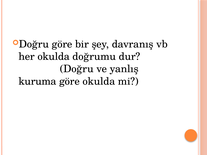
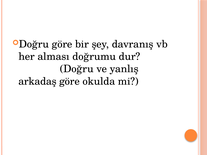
her okulda: okulda -> alması (54, 57)
kuruma: kuruma -> arkadaş (38, 81)
